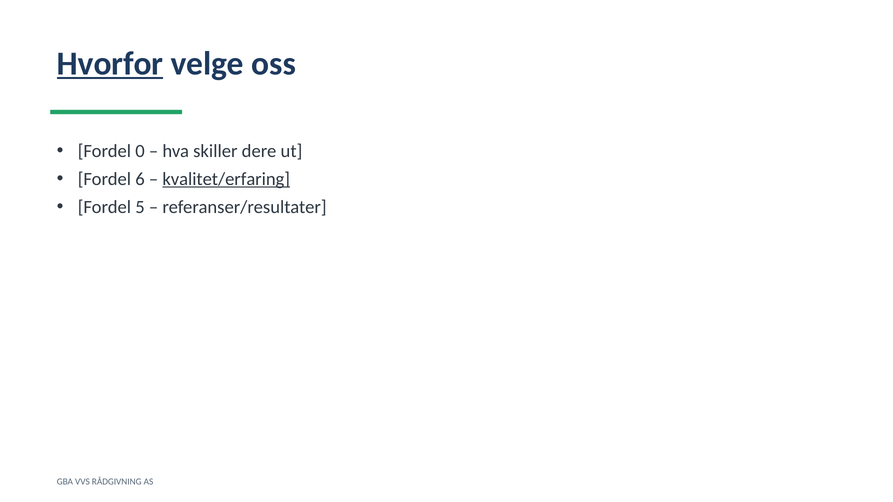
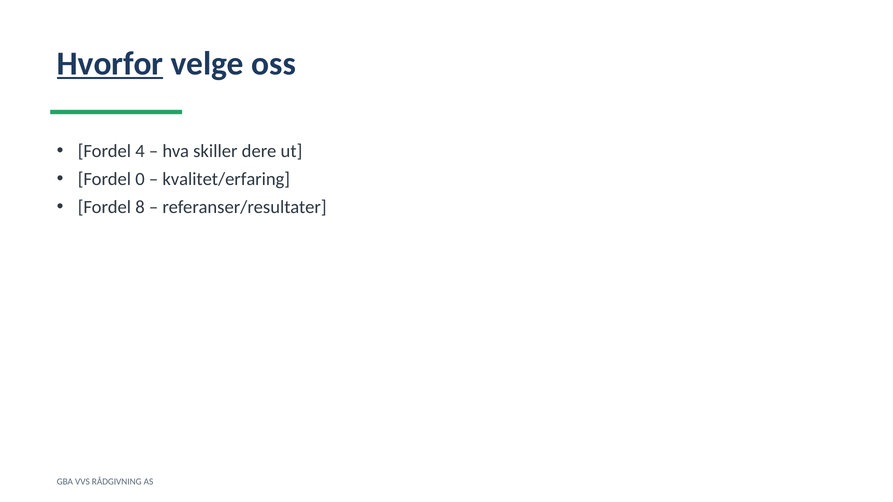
0: 0 -> 4 (140, 151)
6: 6 -> 0 (140, 179)
kvalitet/erfaring underline: present -> none (226, 179)
5: 5 -> 8 (140, 207)
